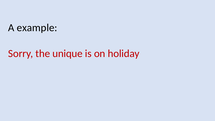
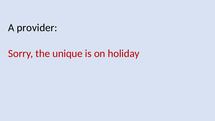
example: example -> provider (37, 28)
